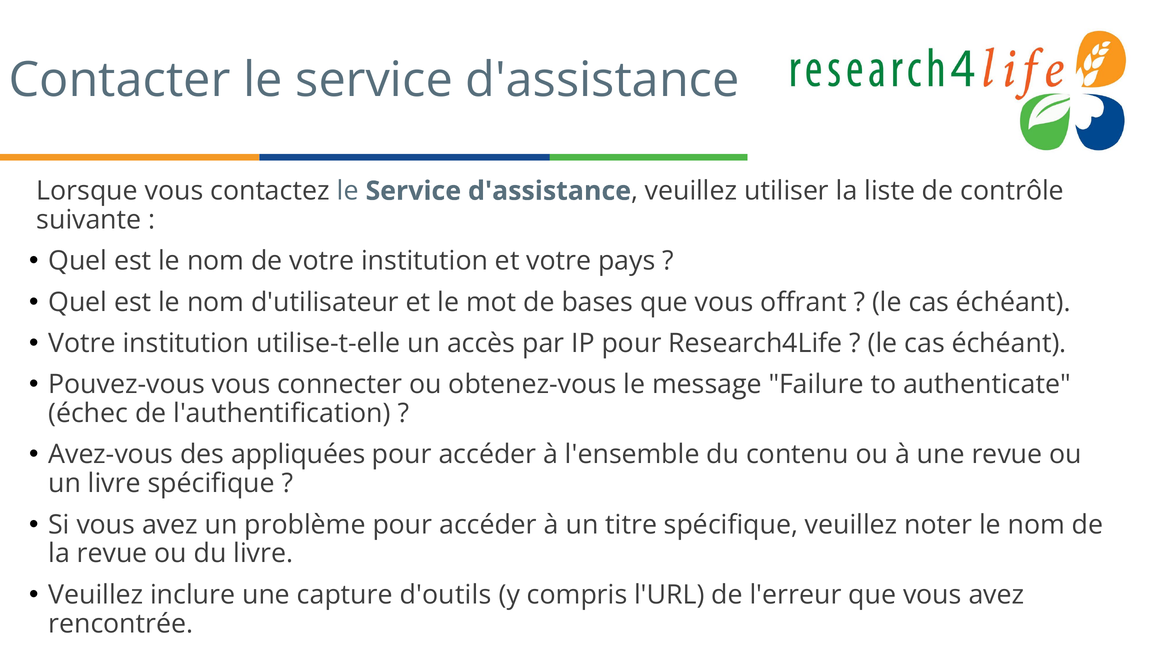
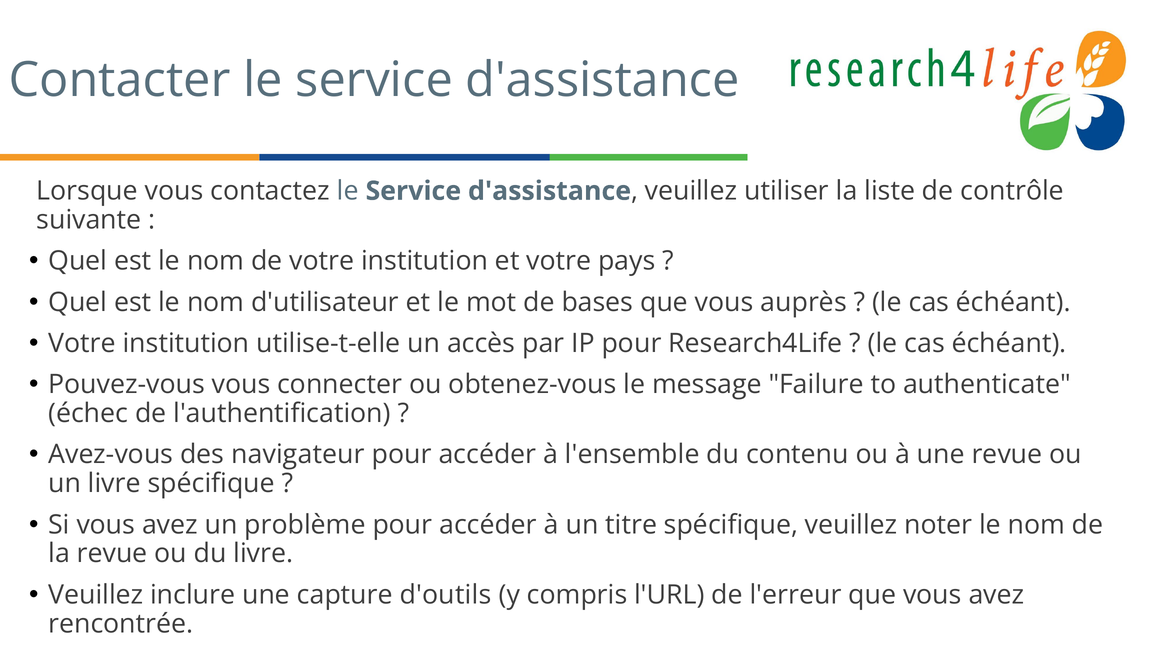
offrant: offrant -> auprès (804, 302)
appliquées: appliquées -> navigateur (298, 454)
